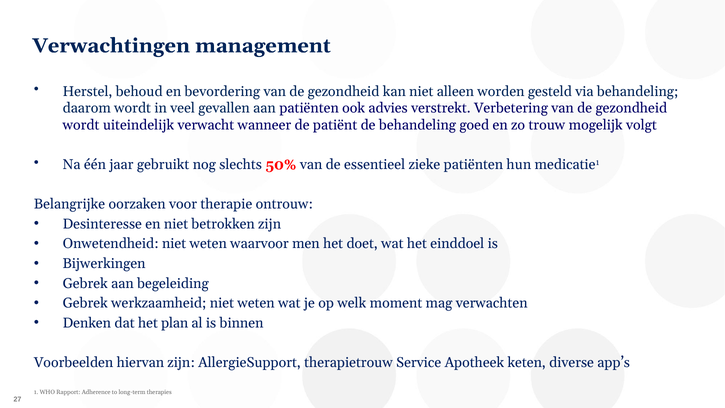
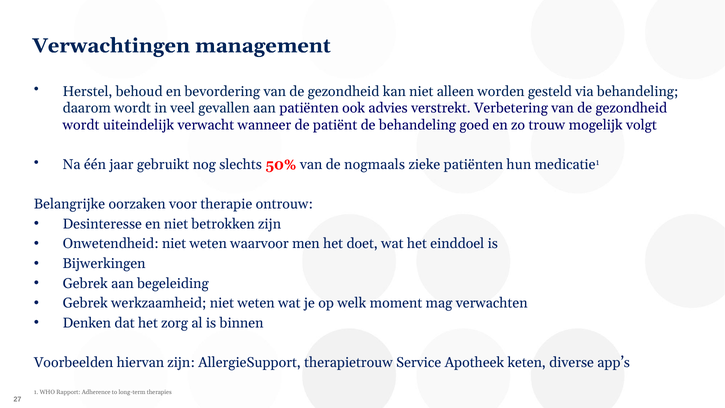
essentieel: essentieel -> nogmaals (375, 165)
plan: plan -> zorg (175, 323)
